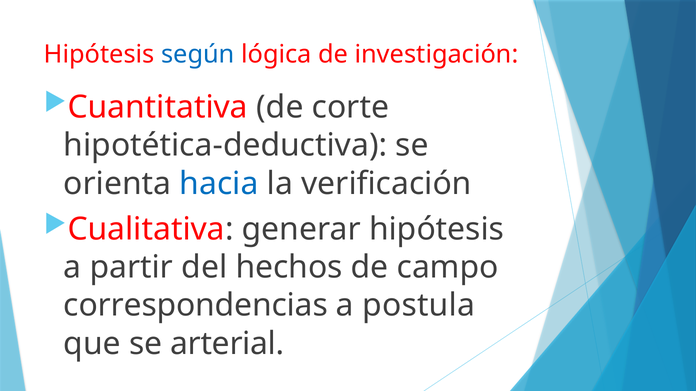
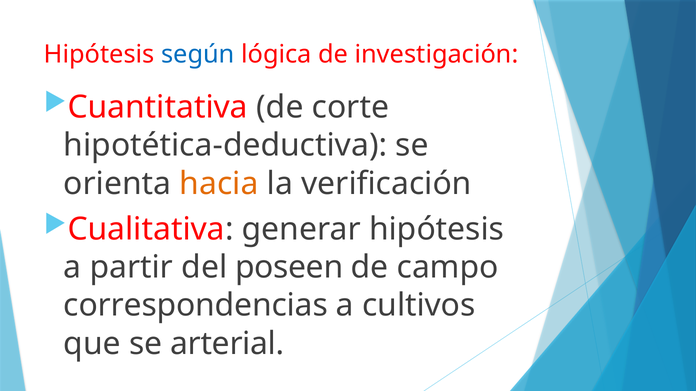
hacia colour: blue -> orange (219, 184)
hechos: hechos -> poseen (289, 268)
postula: postula -> cultivos (419, 306)
